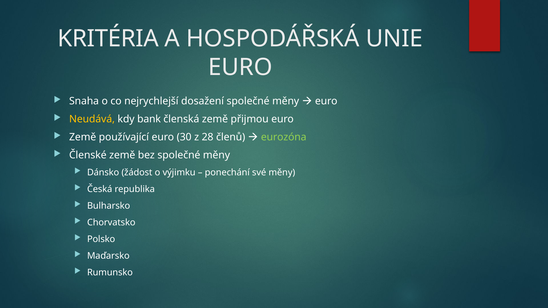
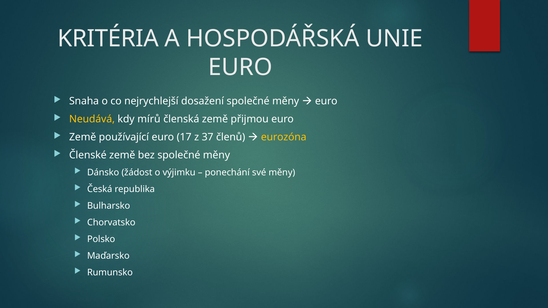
bank: bank -> mírů (149, 119)
30: 30 -> 17 (184, 137)
28: 28 -> 37 (208, 137)
eurozóna colour: light green -> yellow (284, 137)
